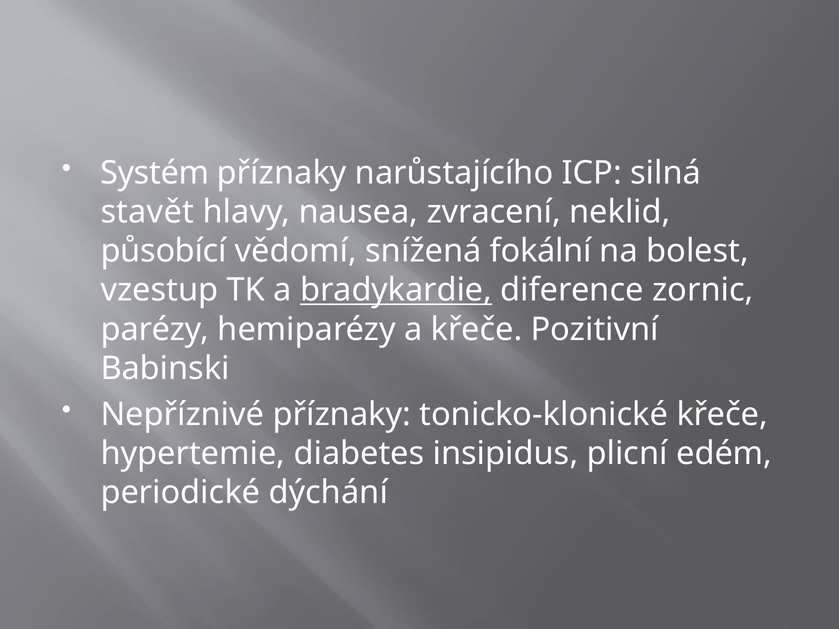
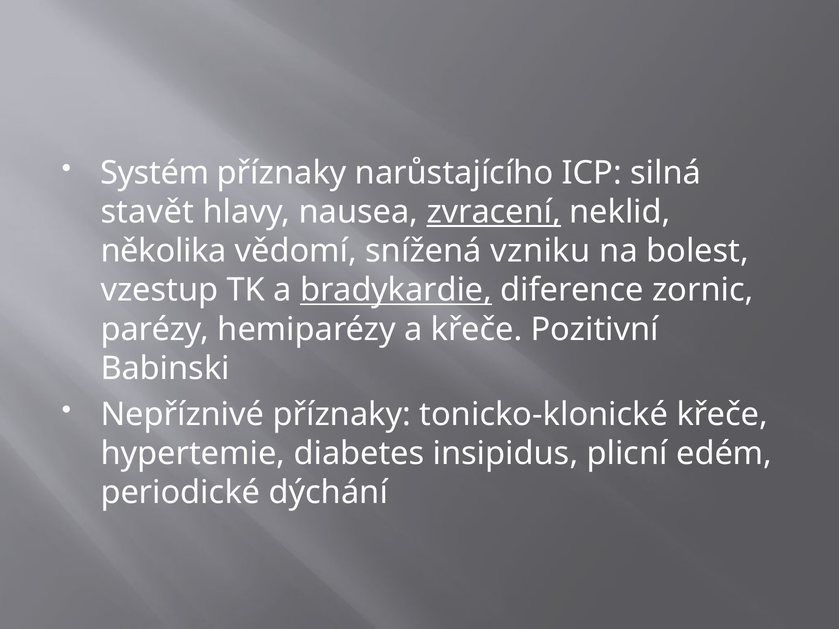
zvracení underline: none -> present (494, 212)
působící: působící -> několika (164, 251)
fokální: fokální -> vzniku (540, 251)
